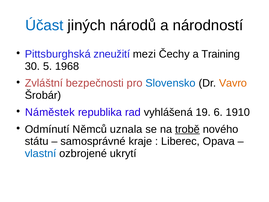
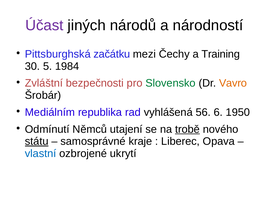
Účast colour: blue -> purple (44, 25)
zneužití: zneužití -> začátku (112, 54)
1968: 1968 -> 1984 (67, 66)
Slovensko colour: blue -> green (171, 83)
Náměstek: Náměstek -> Mediálním (50, 112)
19: 19 -> 56 (203, 112)
1910: 1910 -> 1950 (238, 112)
uznala: uznala -> utajení (126, 129)
státu underline: none -> present (37, 141)
